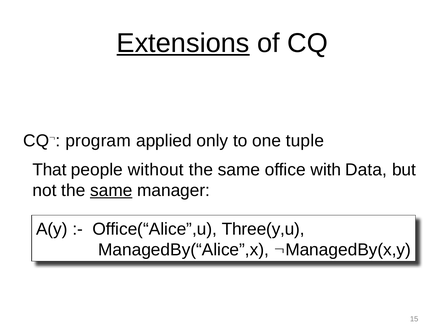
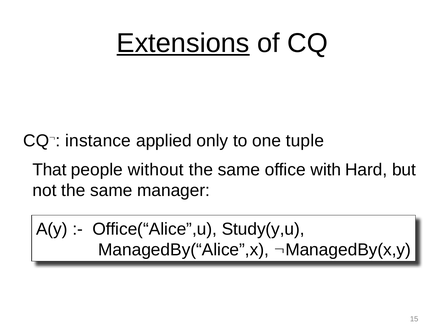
program: program -> instance (98, 141)
Data: Data -> Hard (366, 170)
same underline: present -> none (111, 190)
Three(y,u: Three(y,u -> Study(y,u (263, 229)
